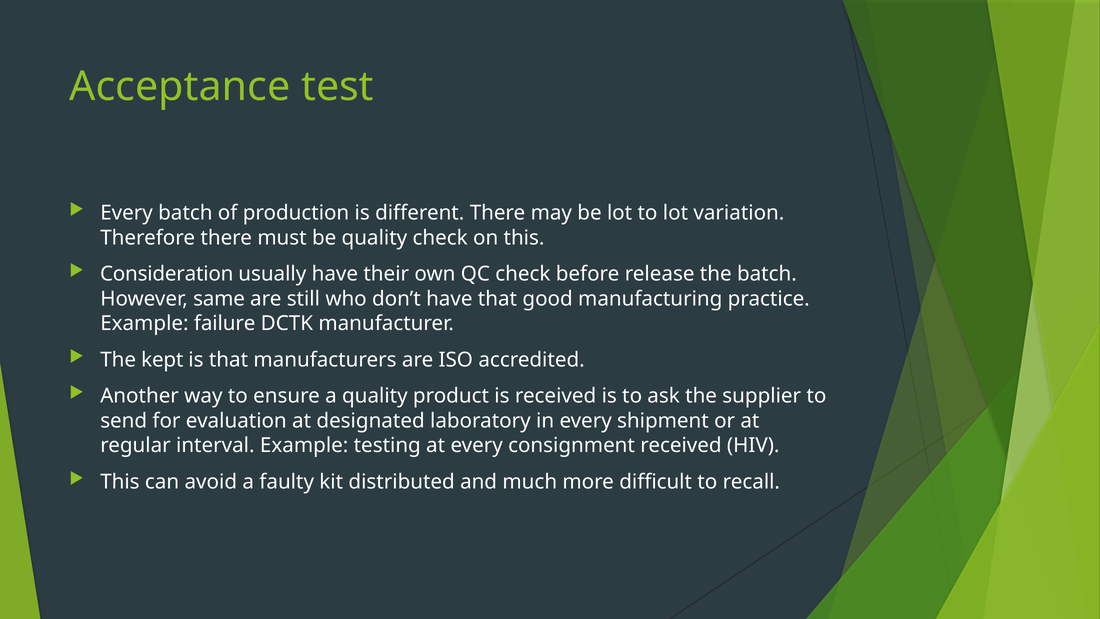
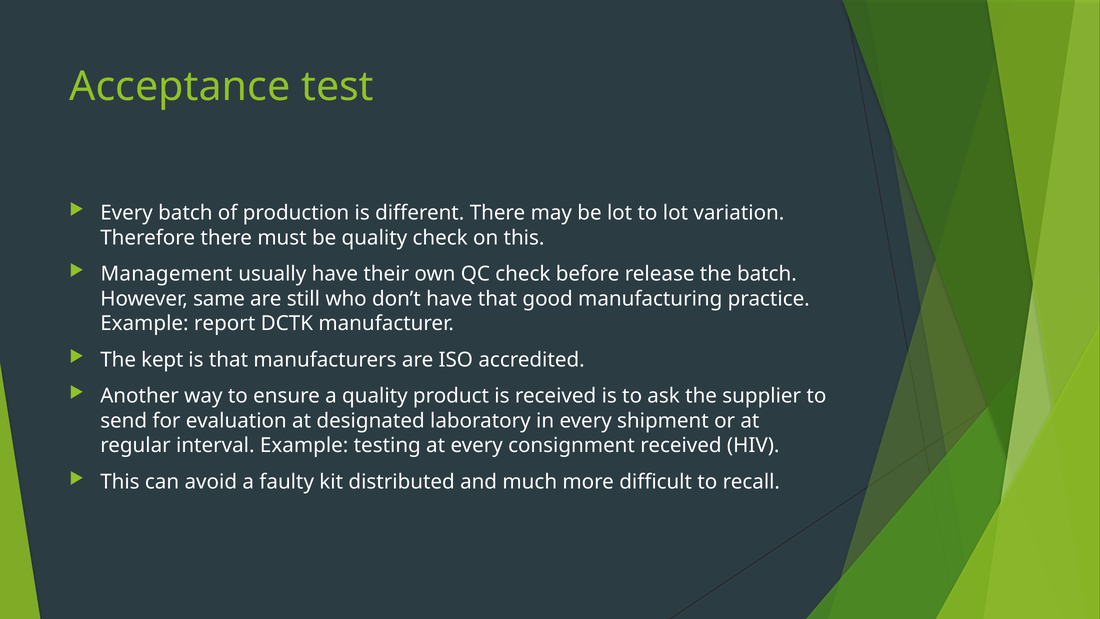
Consideration: Consideration -> Management (167, 274)
failure: failure -> report (225, 323)
